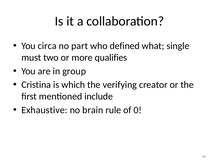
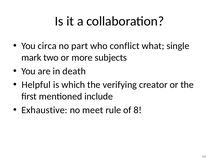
defined: defined -> conflict (125, 46)
must: must -> mark (31, 58)
qualifies: qualifies -> subjects (111, 58)
group: group -> death (74, 71)
Cristina: Cristina -> Helpful (36, 85)
brain: brain -> meet (93, 110)
0: 0 -> 8 (138, 110)
